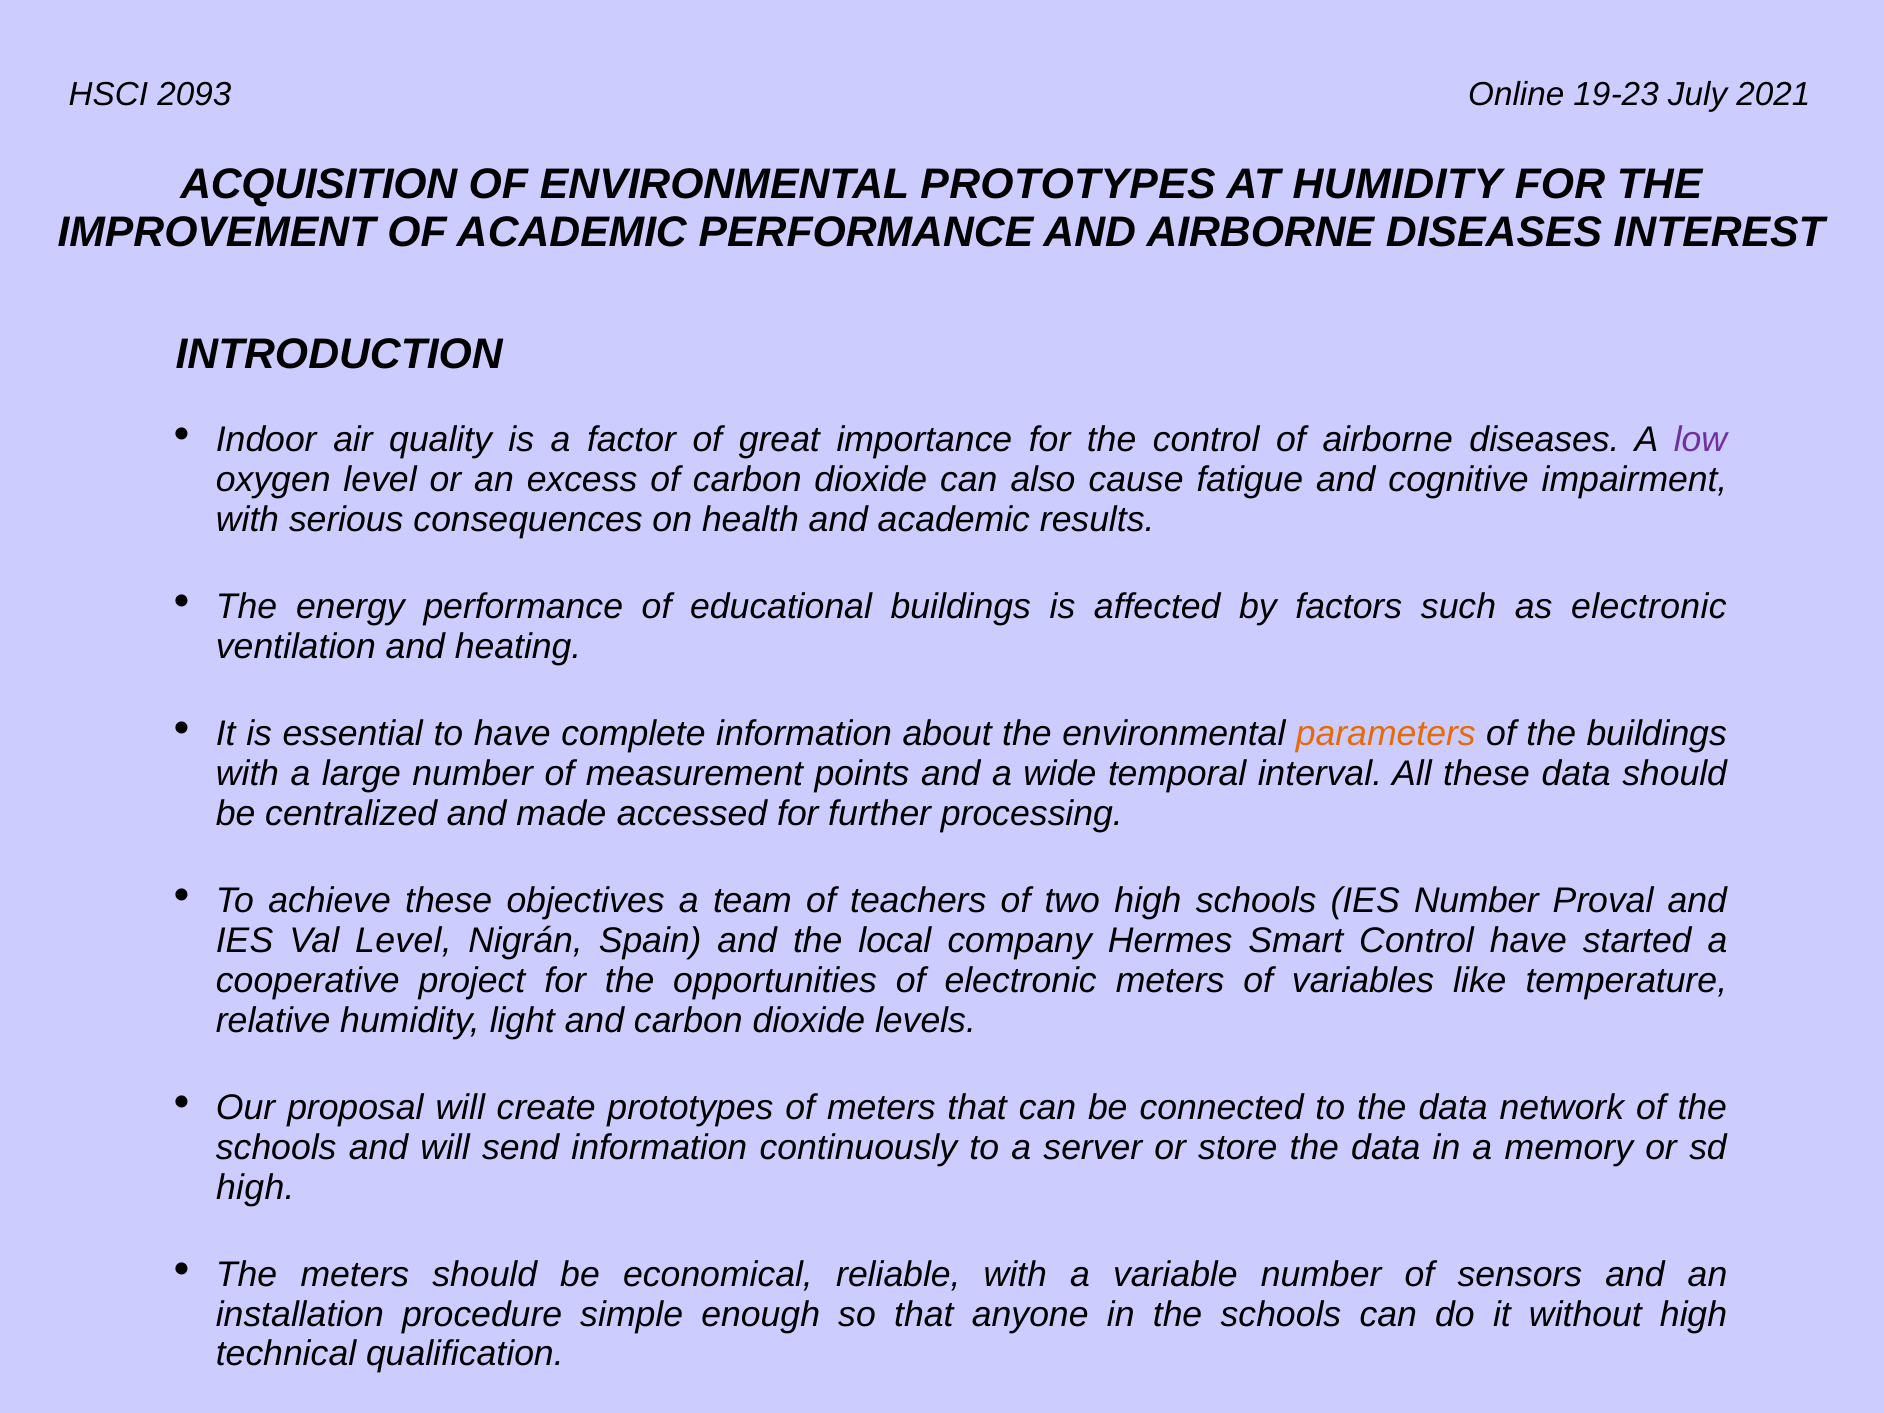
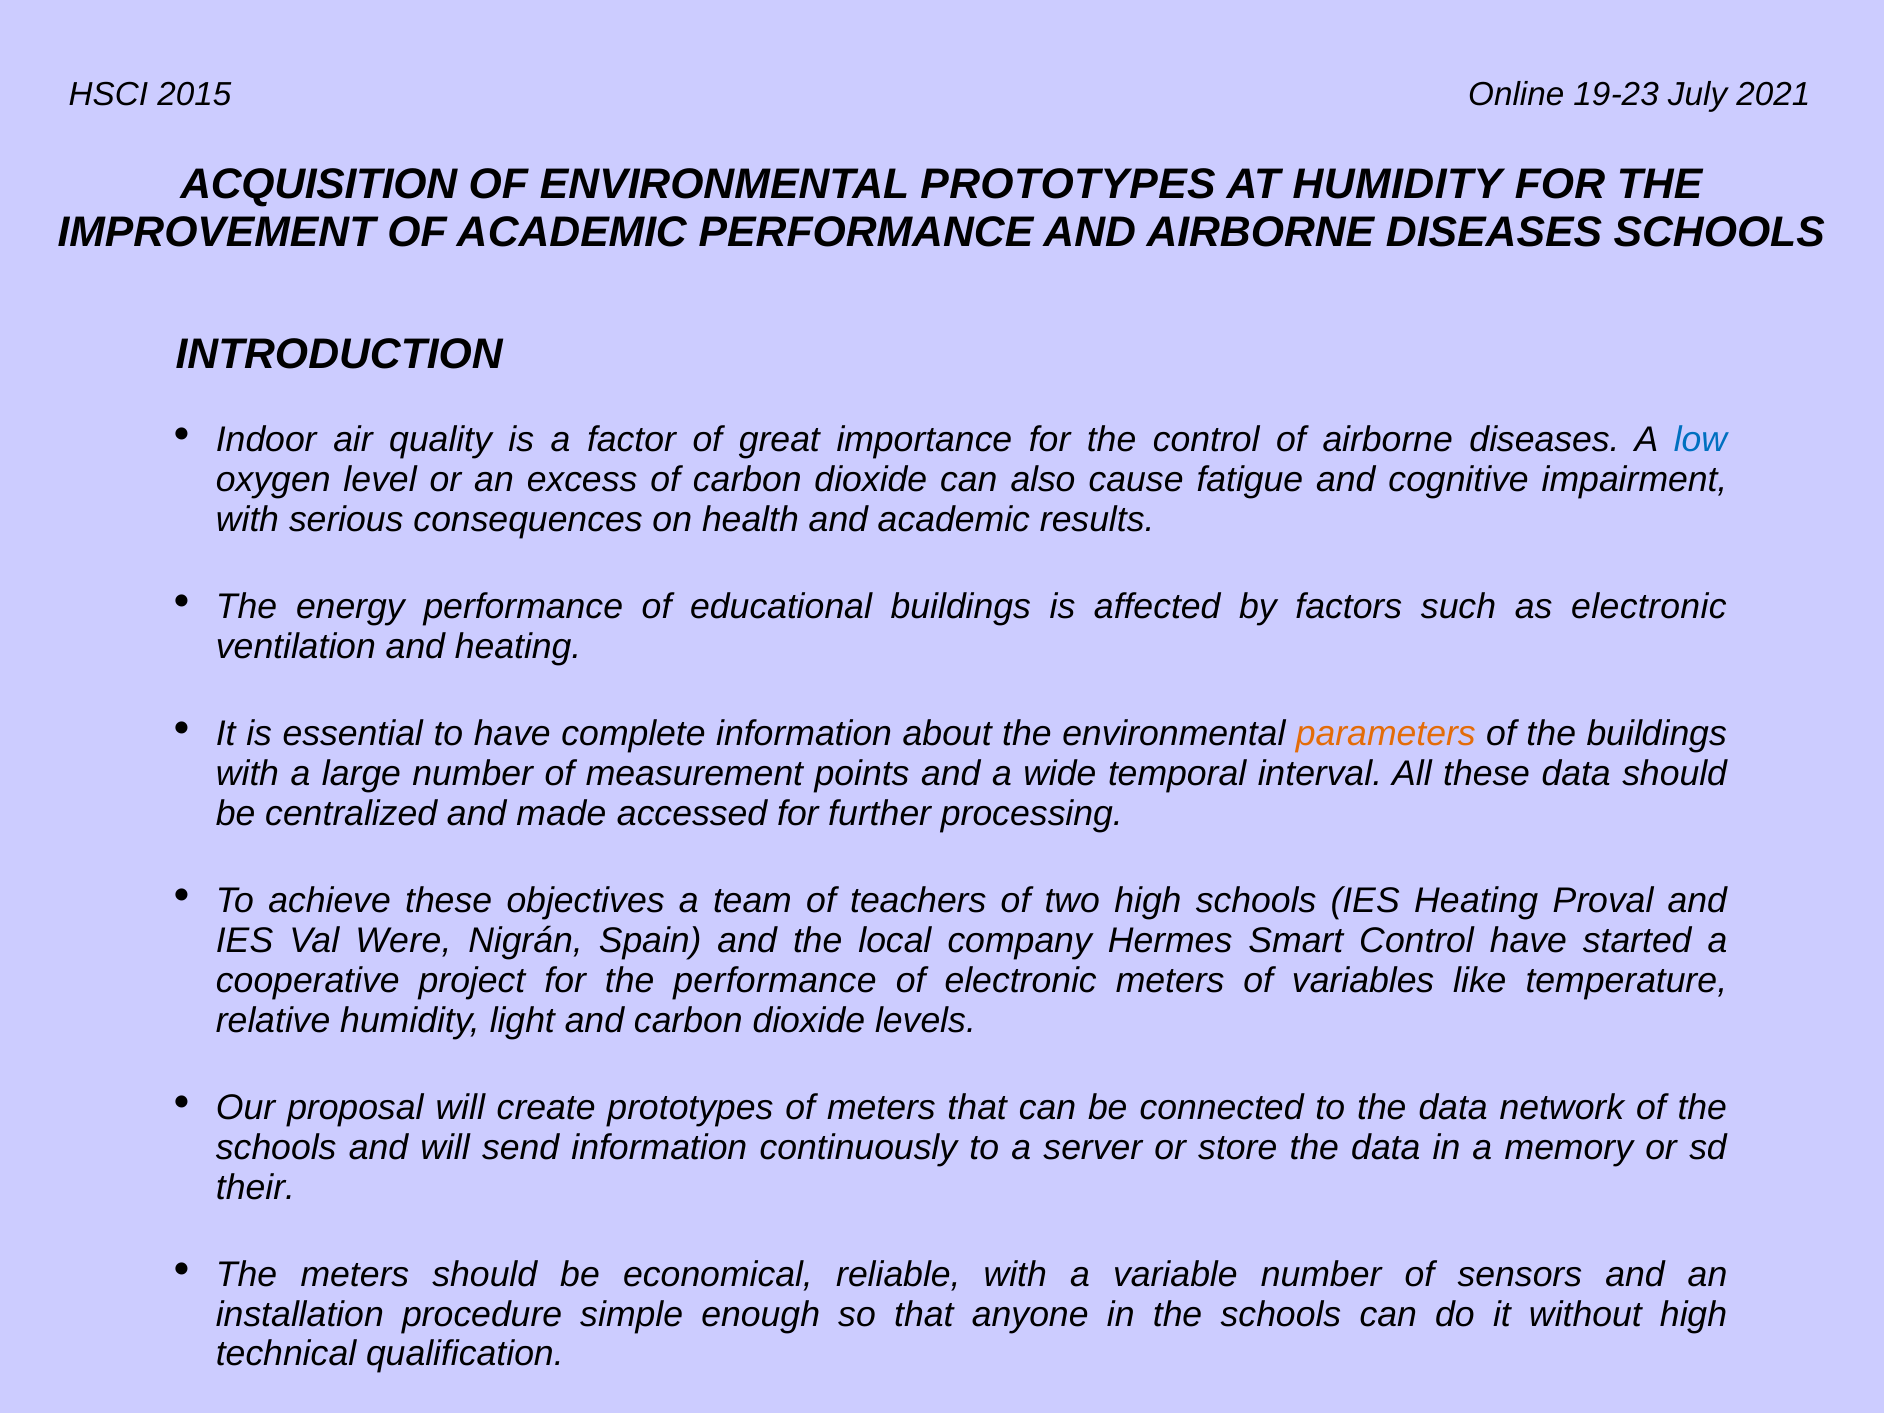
2093: 2093 -> 2015 (194, 94)
DISEASES INTEREST: INTEREST -> SCHOOLS (1719, 232)
low colour: purple -> blue (1700, 440)
IES Number: Number -> Heating (1476, 901)
Val Level: Level -> Were (403, 941)
the opportunities: opportunities -> performance (775, 980)
high: high -> their (255, 1187)
